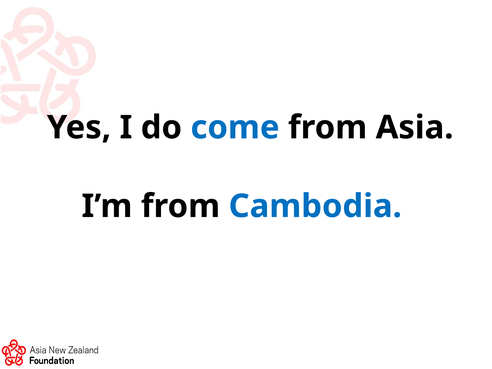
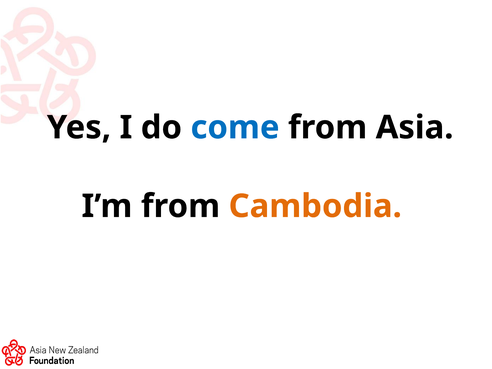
Cambodia colour: blue -> orange (315, 206)
